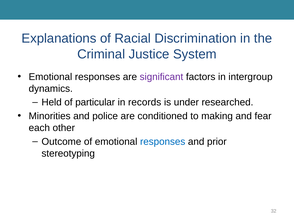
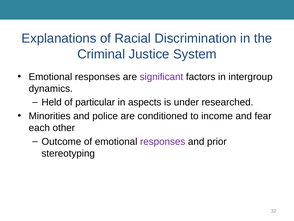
records: records -> aspects (145, 102)
making: making -> income (217, 116)
responses colour: blue -> purple (163, 141)
